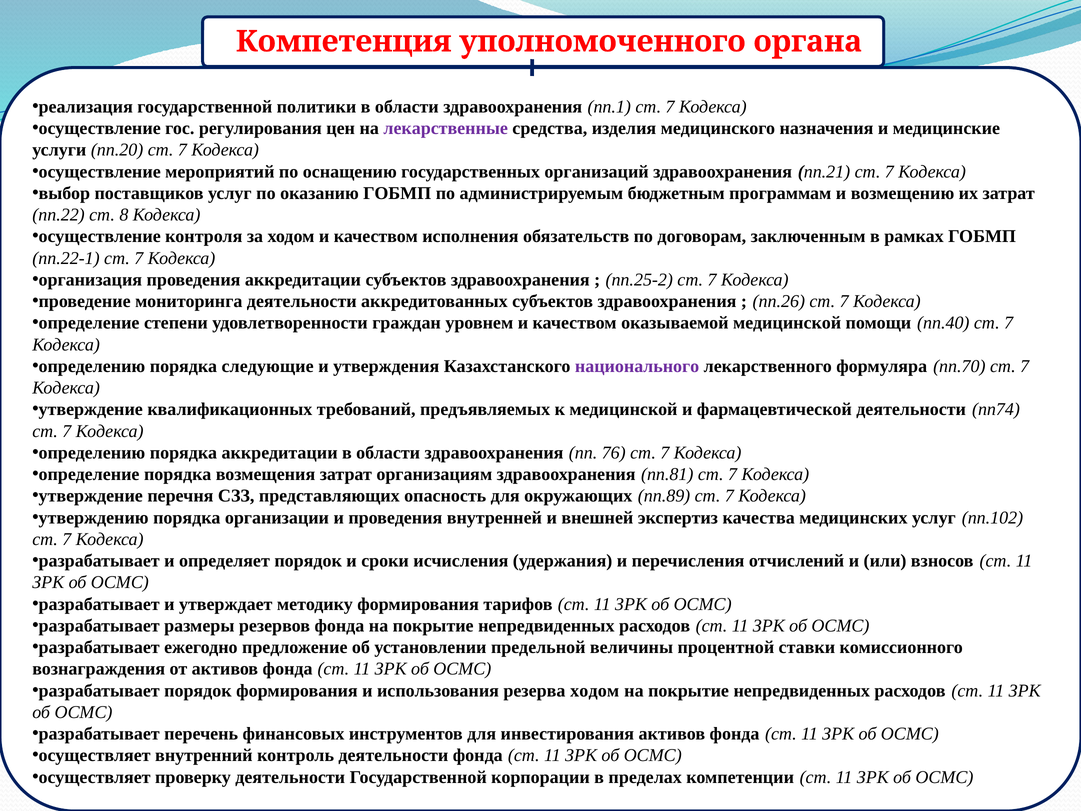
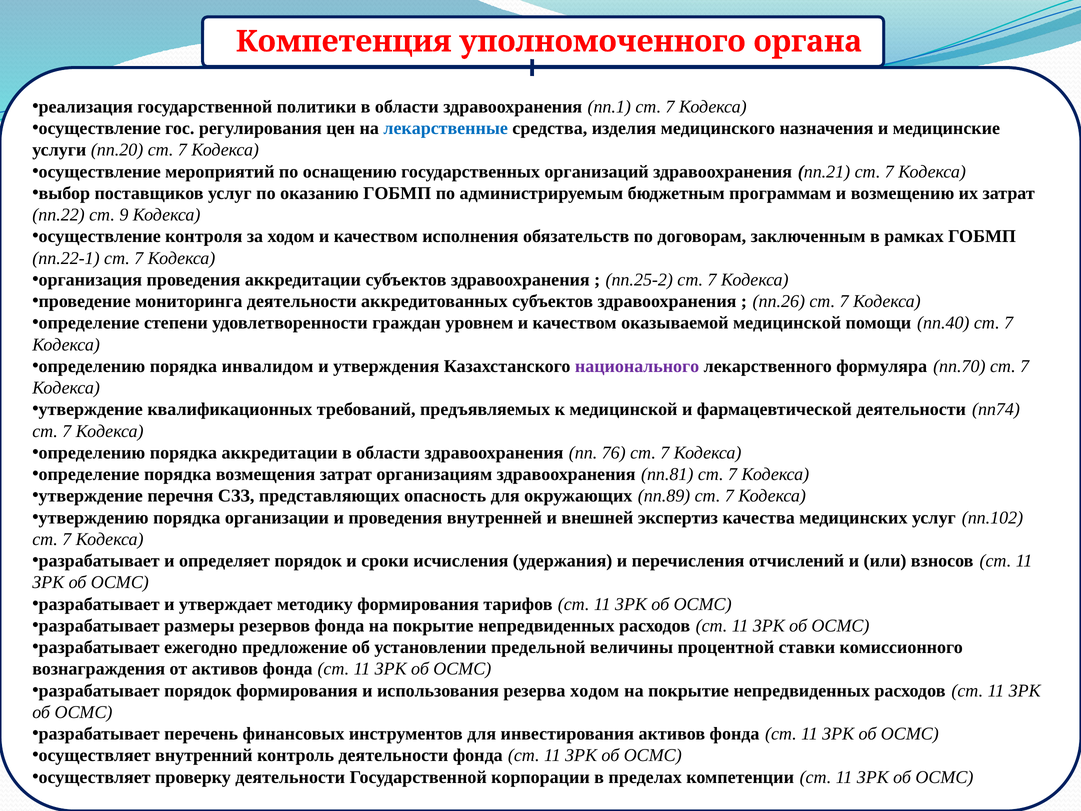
лекарственные colour: purple -> blue (446, 128)
8: 8 -> 9 (124, 215)
следующие: следующие -> инвалидом (268, 366)
